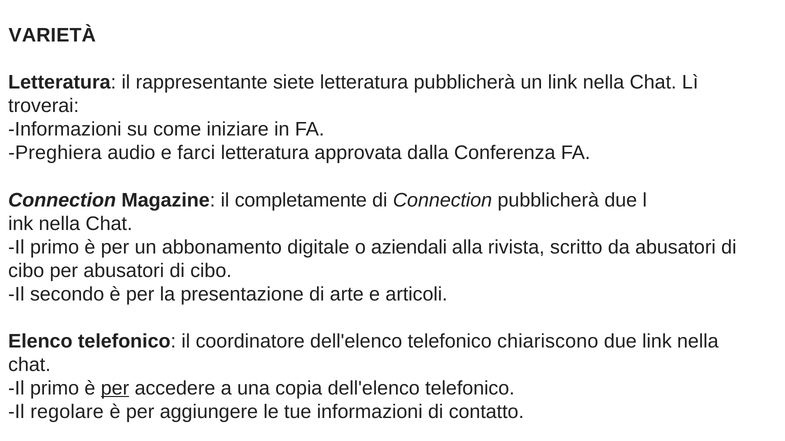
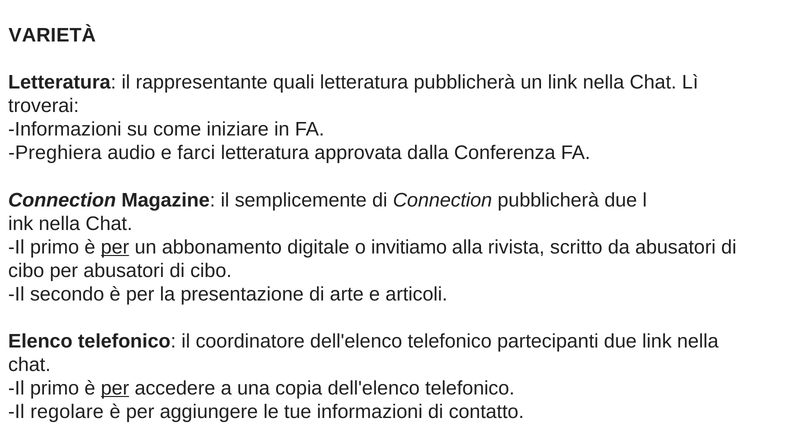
siete: siete -> quali (294, 83)
completamente: completamente -> semplicemente (301, 200)
per underline: none -> present (115, 247)
aziendali: aziendali -> invitiamo (409, 247)
chiariscono: chiariscono -> partecipanti (548, 342)
